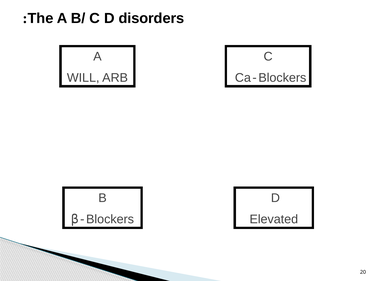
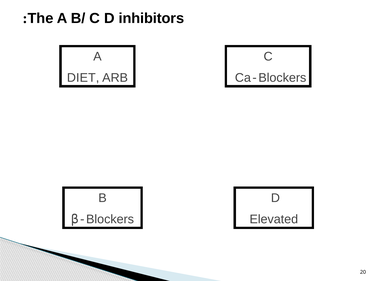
disorders: disorders -> inhibitors (151, 18)
WILL: WILL -> DIET (83, 78)
